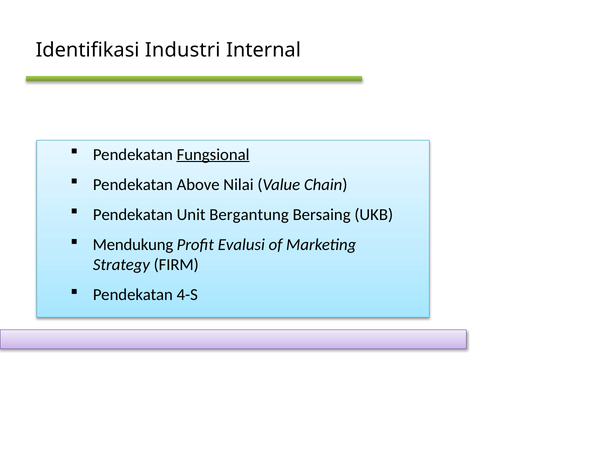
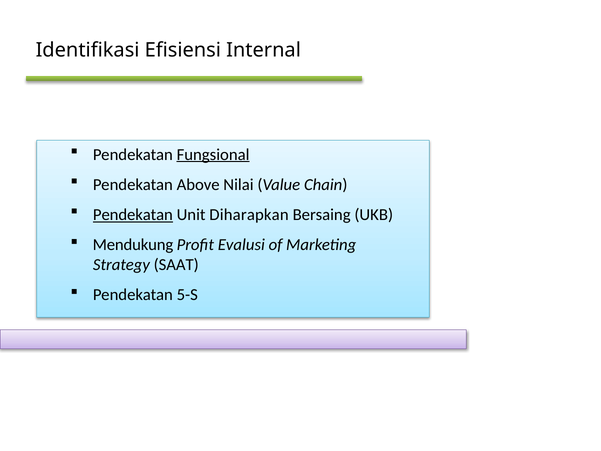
Industri: Industri -> Efisiensi (183, 50)
Pendekatan underline: none -> present (133, 215)
Bergantung: Bergantung -> Diharapkan (249, 215)
FIRM: FIRM -> SAAT (176, 265)
4-S: 4-S -> 5-S (187, 295)
